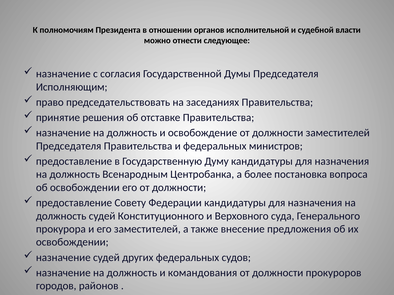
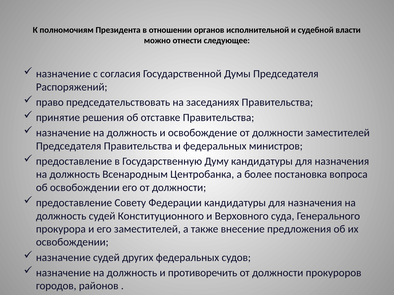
Исполняющим: Исполняющим -> Распоряжений (72, 87)
командования: командования -> противоречить (203, 273)
